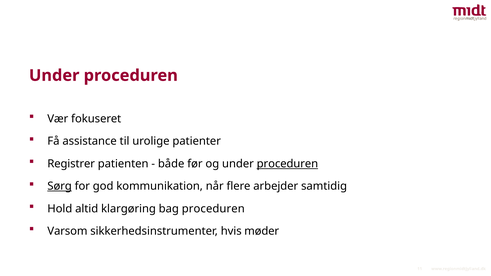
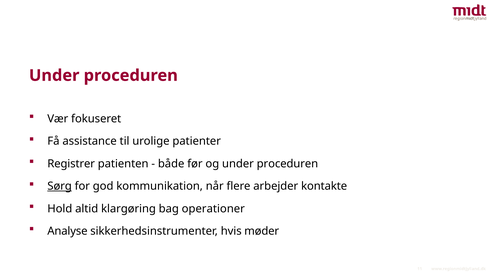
proceduren underline: present -> none (287, 164)
samtidig: samtidig -> kontakte (324, 186)
bag proceduren: proceduren -> operationer (213, 209)
Varsom: Varsom -> Analyse (67, 231)
